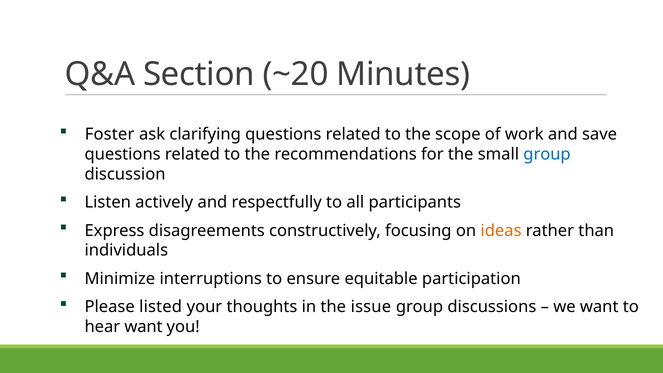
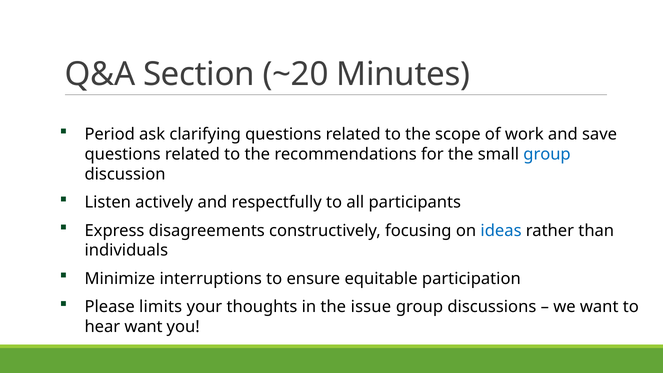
Foster: Foster -> Period (110, 134)
ideas colour: orange -> blue (501, 231)
listed: listed -> limits (161, 307)
